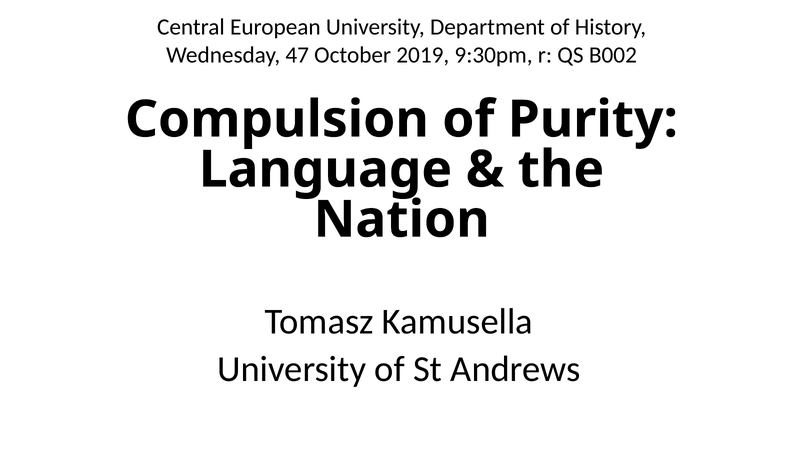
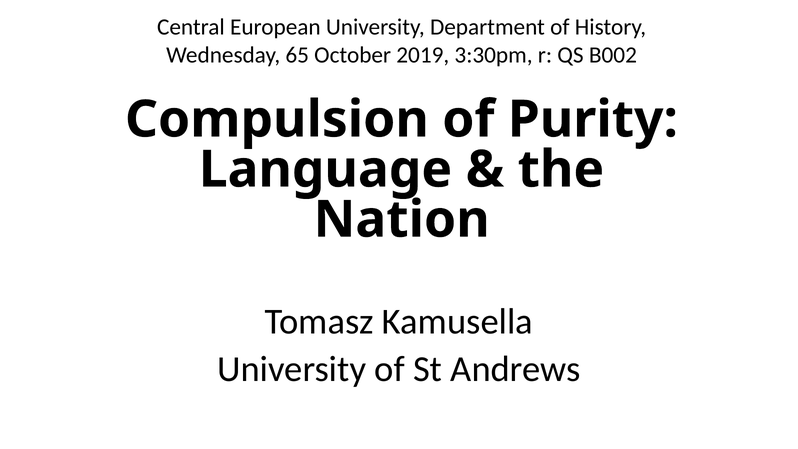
47: 47 -> 65 (297, 55)
9:30pm: 9:30pm -> 3:30pm (494, 55)
